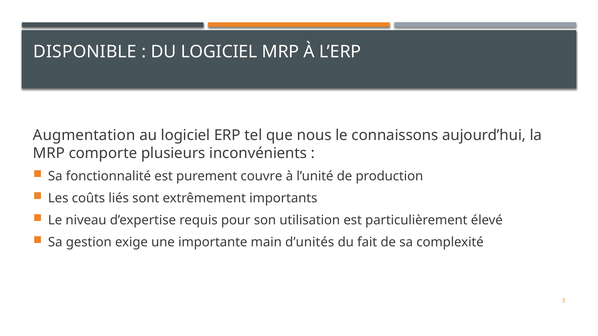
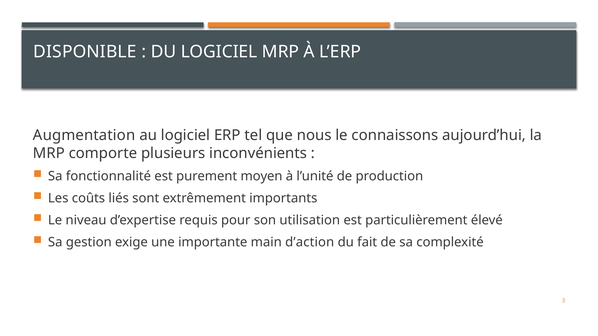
couvre: couvre -> moyen (261, 176)
d’unités: d’unités -> d’action (310, 243)
